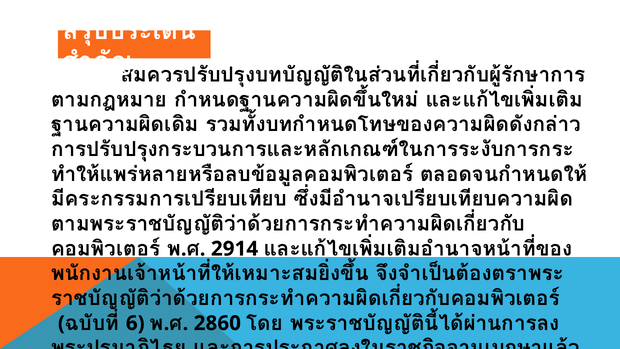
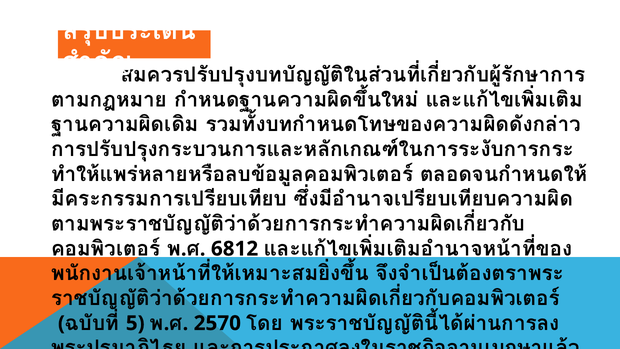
2914: 2914 -> 6812 (235, 249)
6: 6 -> 5 (135, 323)
2860: 2860 -> 2570 (217, 323)
